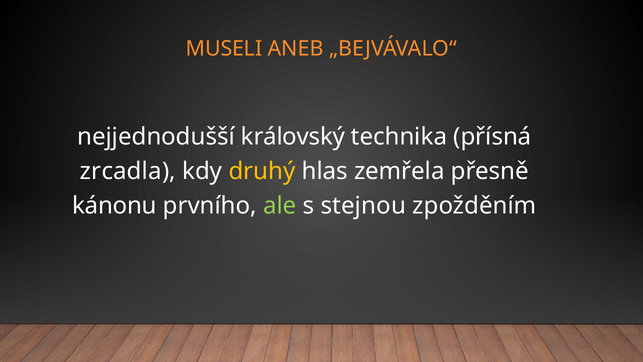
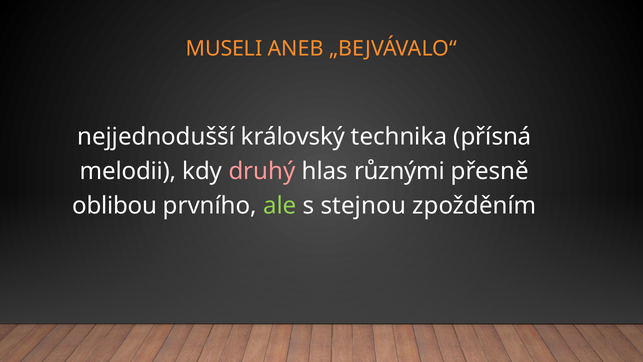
zrcadla: zrcadla -> melodii (128, 171)
druhý colour: yellow -> pink (262, 171)
zemřela: zemřela -> různými (399, 171)
kánonu: kánonu -> oblibou (115, 206)
